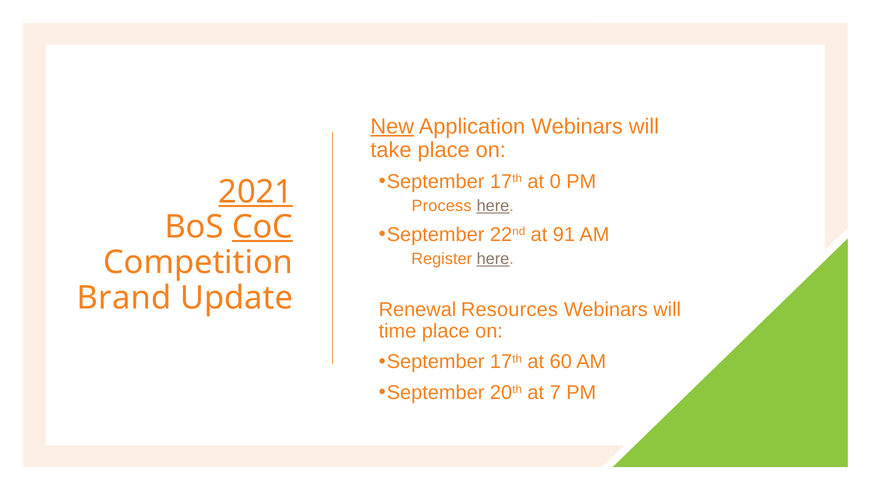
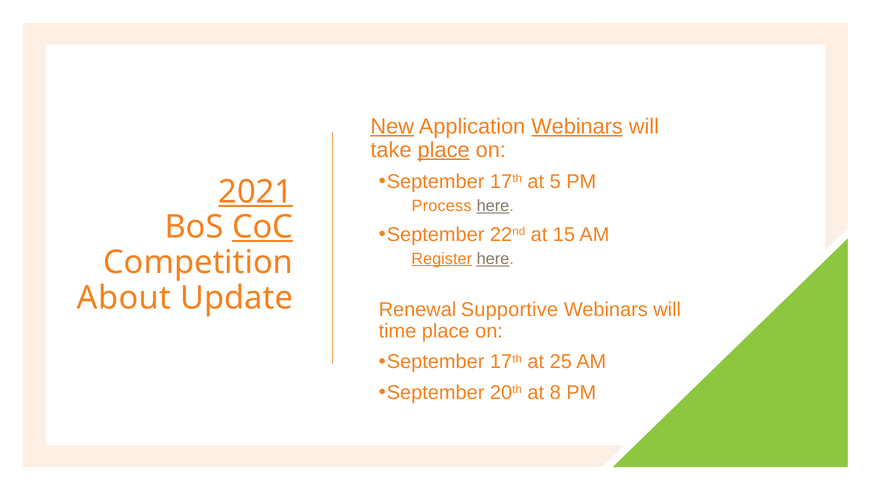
Webinars underline: none -> present (577, 127)
place underline: none -> present (444, 150)
0: 0 -> 5 (555, 182)
91: 91 -> 15 (564, 235)
Register underline: none -> present (442, 259)
Brand: Brand -> About (124, 298)
Resources: Resources -> Supportive (509, 310)
60: 60 -> 25 (561, 362)
7: 7 -> 8 (555, 393)
